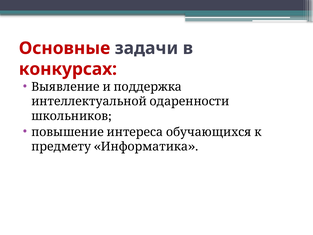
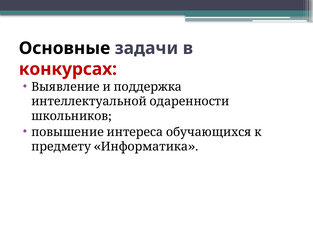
Основные colour: red -> black (65, 48)
